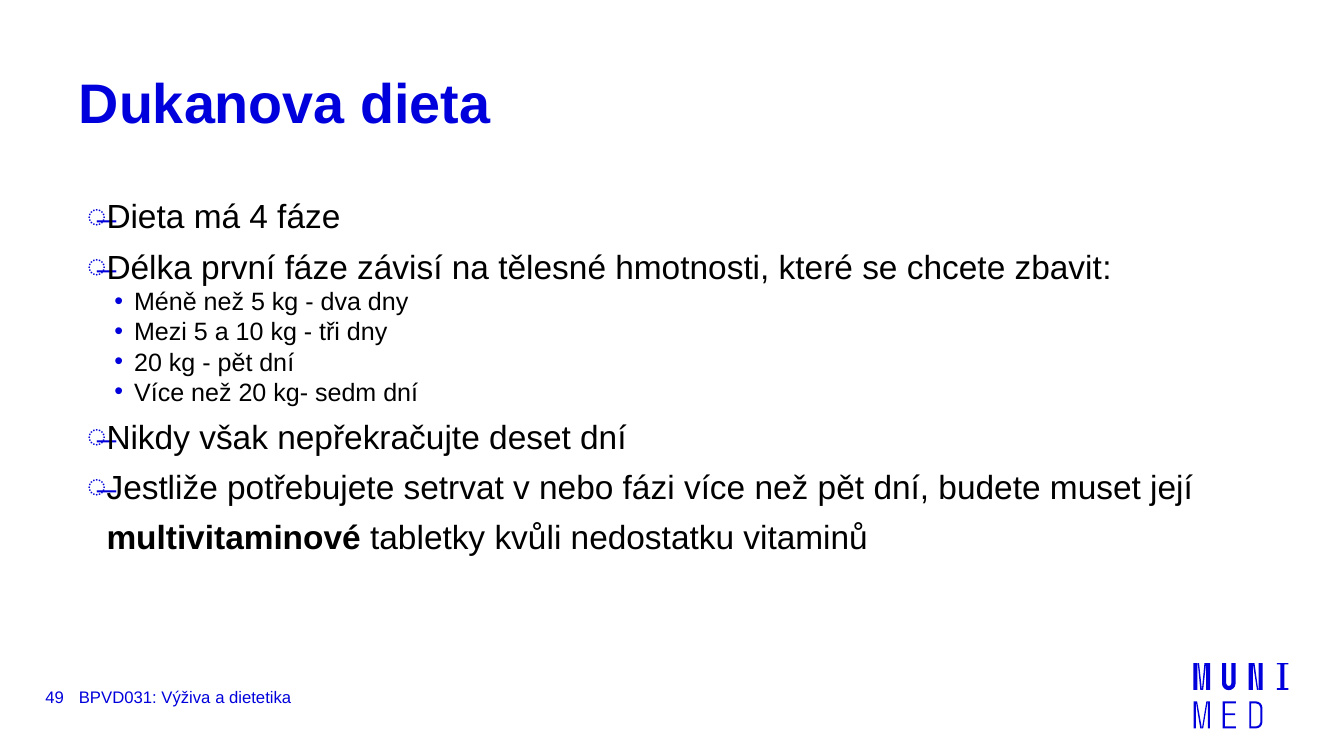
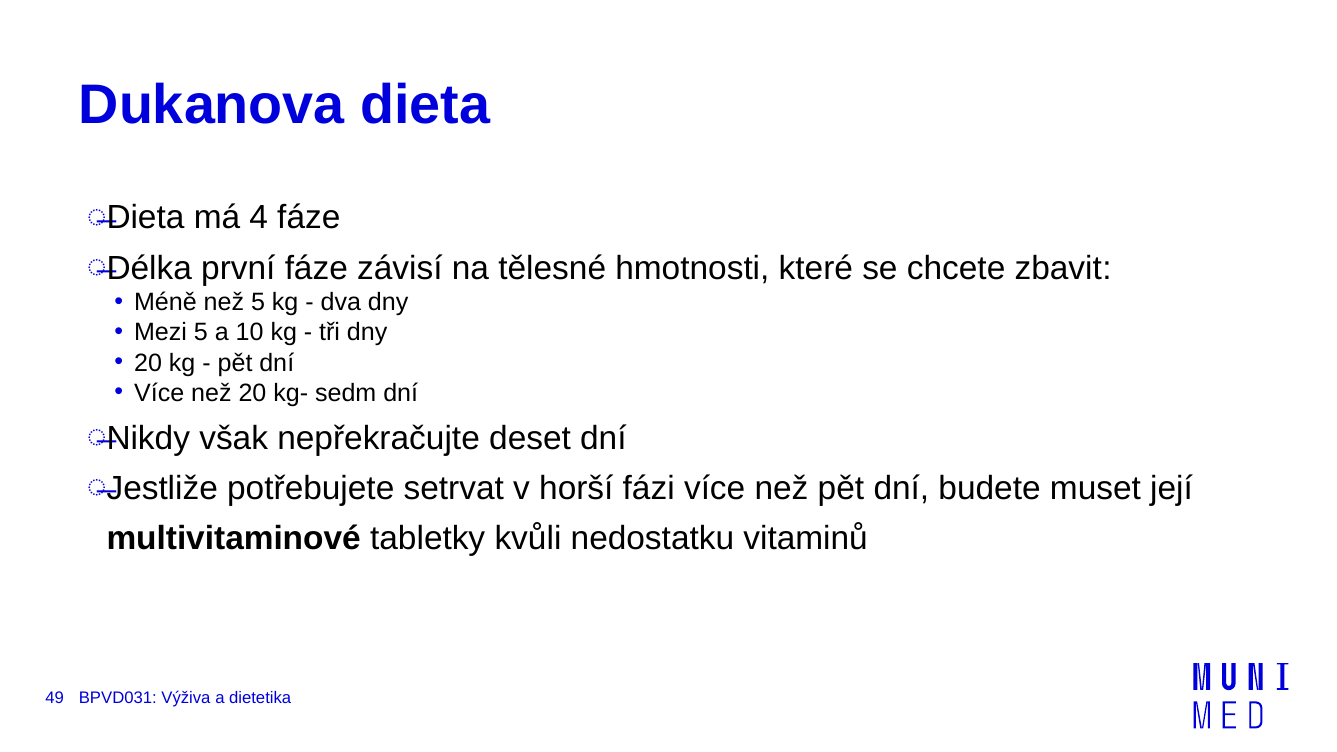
nebo: nebo -> horší (576, 489)
